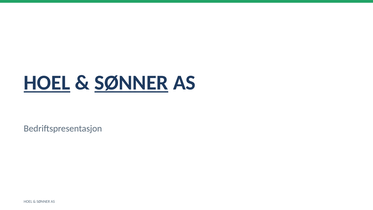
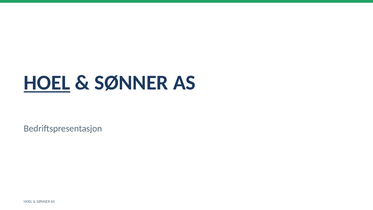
SØNNER underline: present -> none (131, 83)
